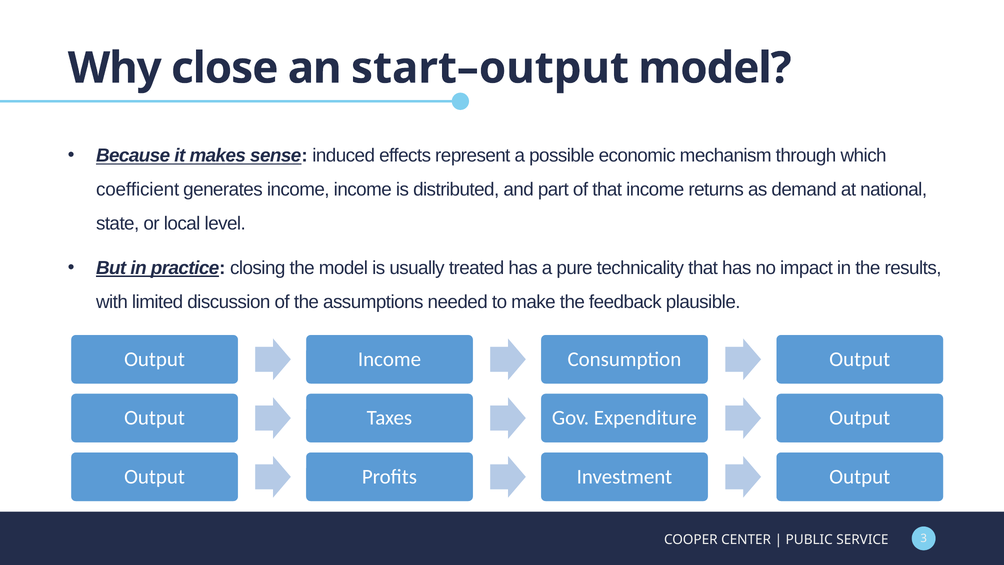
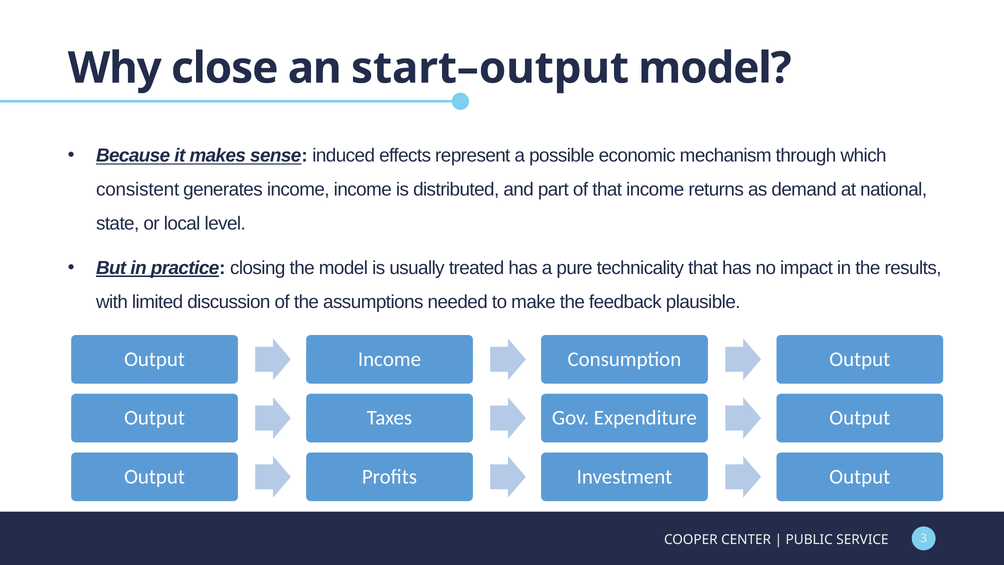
coefficient: coefficient -> consistent (138, 190)
